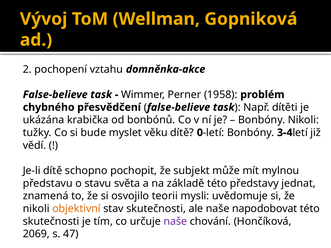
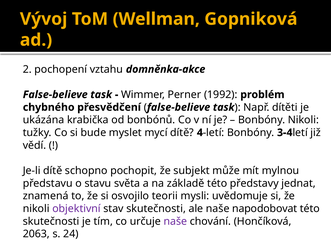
1958: 1958 -> 1992 (221, 95)
věku: věku -> mycí (156, 133)
0: 0 -> 4 (200, 133)
objektivní colour: orange -> purple (77, 209)
2069: 2069 -> 2063 (36, 234)
47: 47 -> 24 (71, 234)
